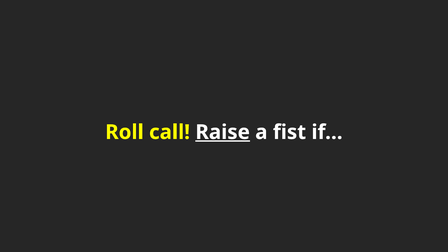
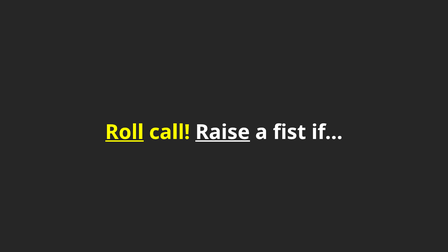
Roll underline: none -> present (124, 132)
